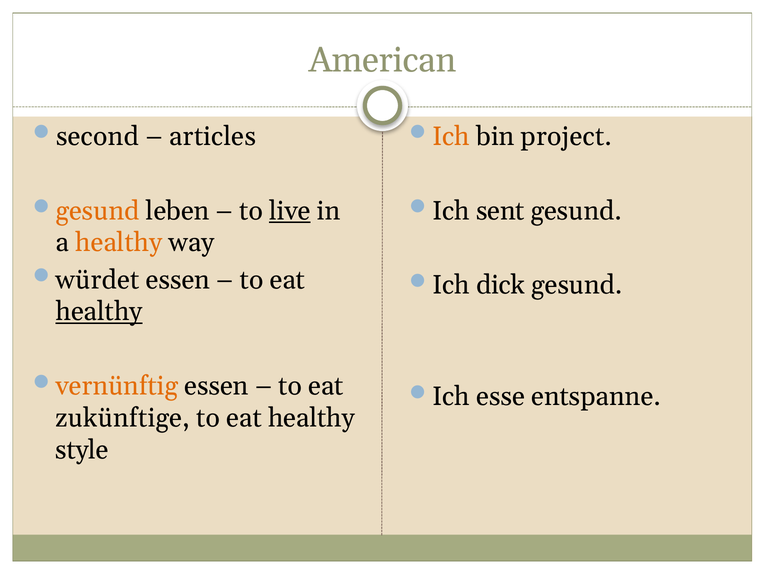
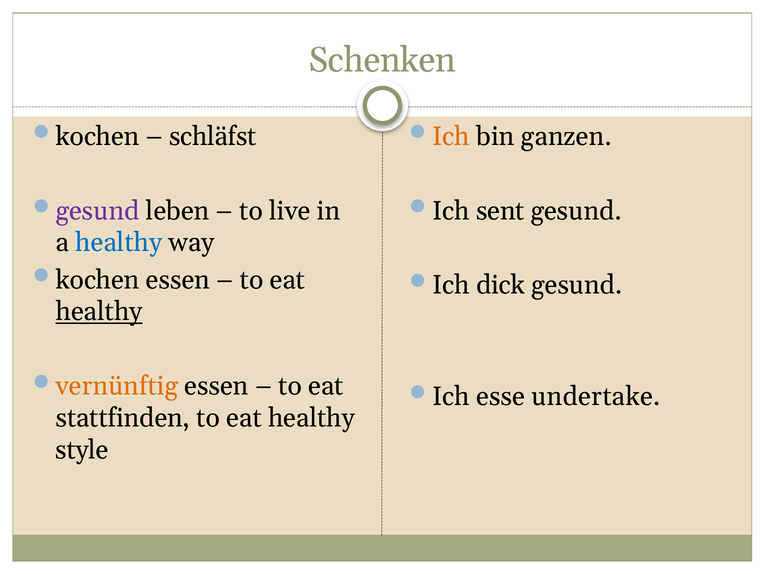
American: American -> Schenken (382, 60)
second: second -> kochen (98, 136)
articles: articles -> schläfst (213, 136)
project: project -> ganzen (566, 136)
gesund colour: orange -> purple (98, 211)
live underline: present -> none (290, 211)
healthy colour: orange -> blue (119, 243)
würdet: würdet -> kochen (98, 280)
entspanne: entspanne -> undertake (596, 396)
zukünftige: zukünftige -> stattfinden (123, 418)
